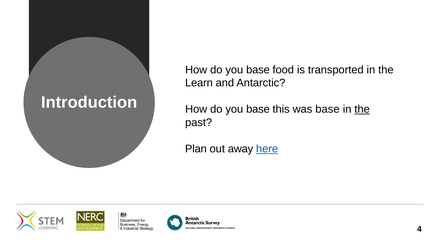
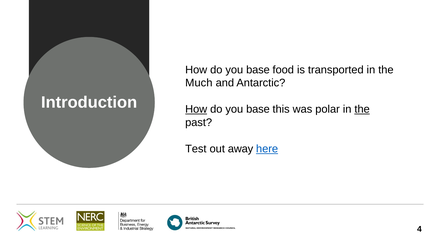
Learn: Learn -> Much (199, 83)
How underline: none -> present (196, 110)
was base: base -> polar (328, 110)
Plan: Plan -> Test (196, 149)
